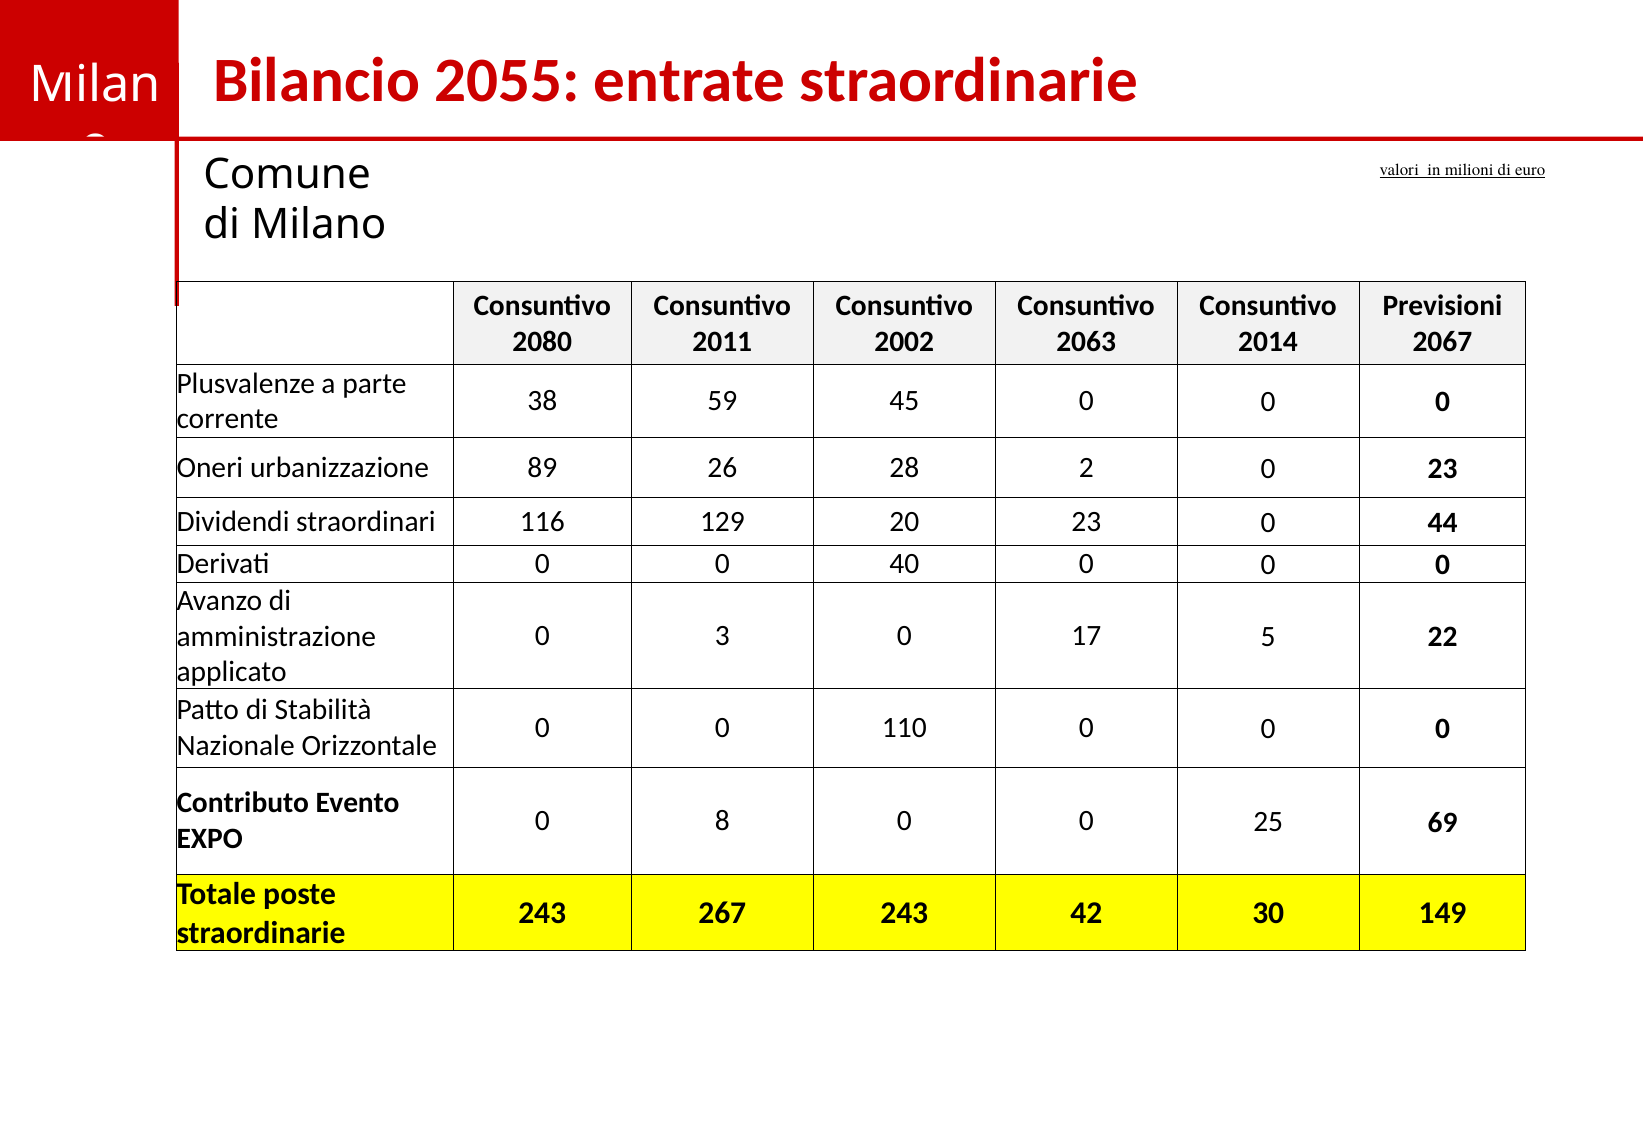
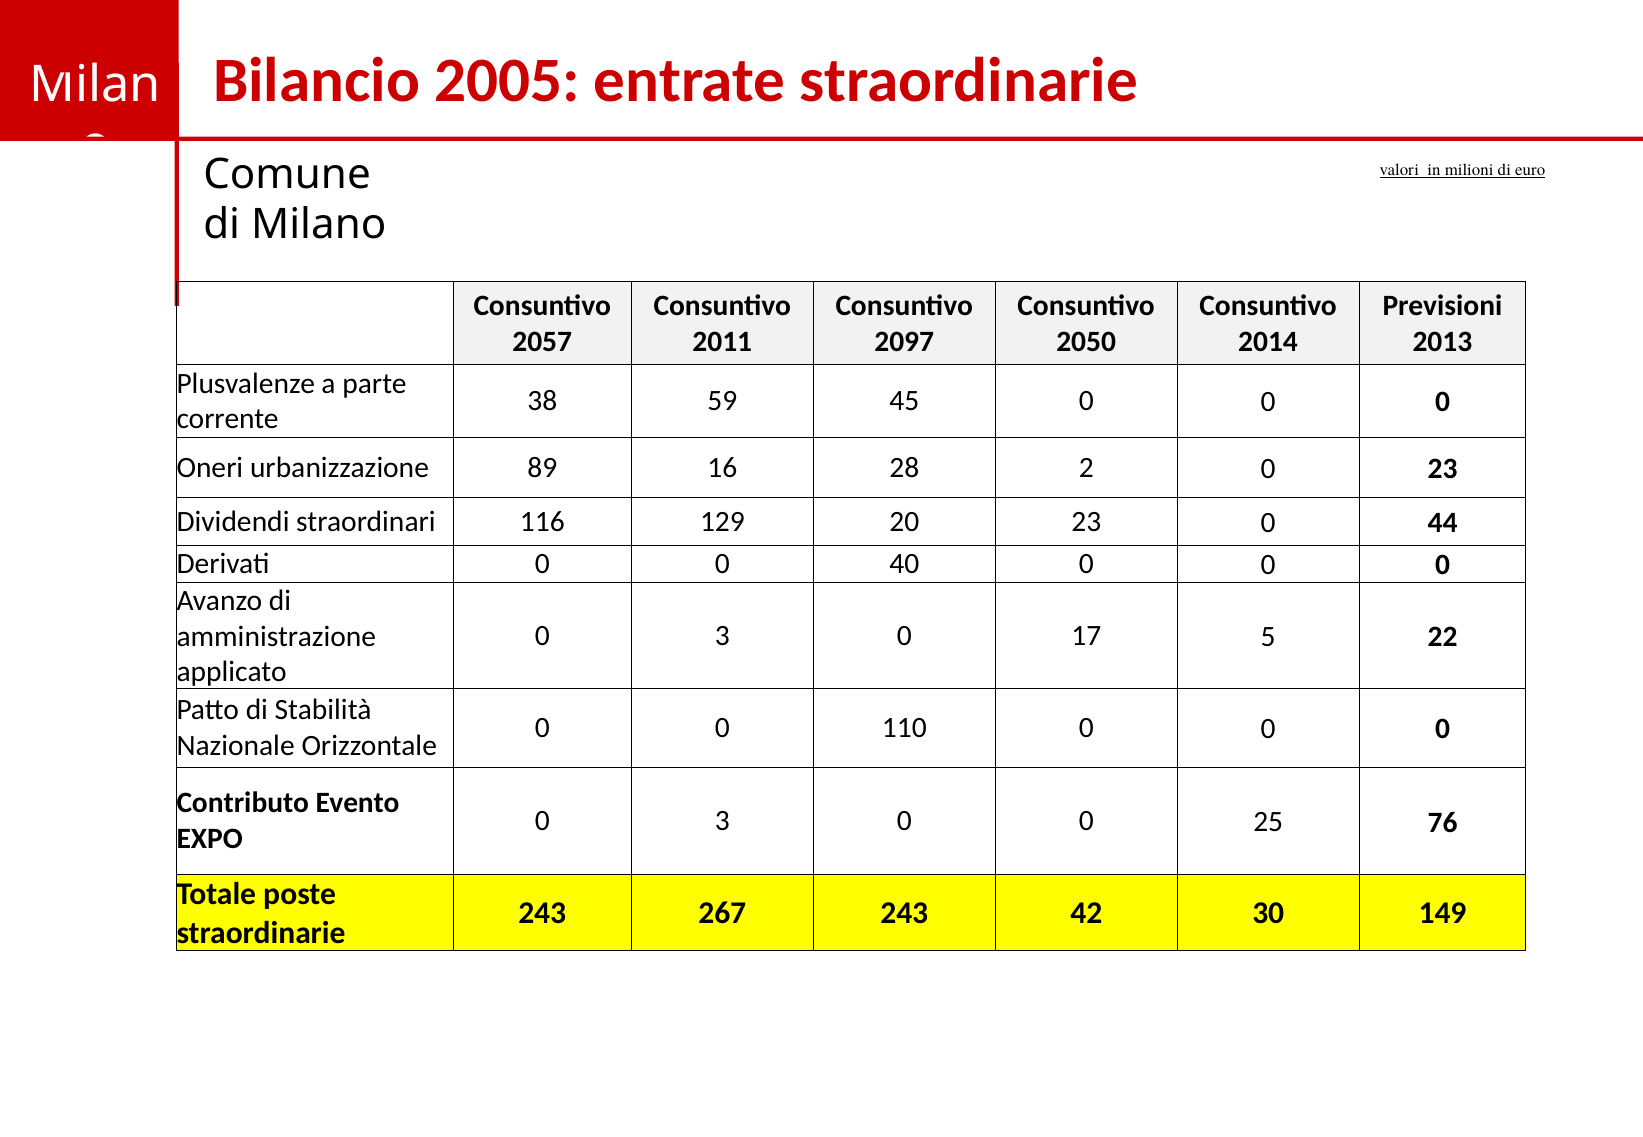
2055: 2055 -> 2005 (507, 81)
2080: 2080 -> 2057 (542, 342)
2002: 2002 -> 2097 (904, 342)
2063: 2063 -> 2050 (1086, 342)
2067: 2067 -> 2013 (1442, 342)
26: 26 -> 16 (722, 468)
8: 8 -> 3 (722, 822)
69: 69 -> 76 (1443, 823)
